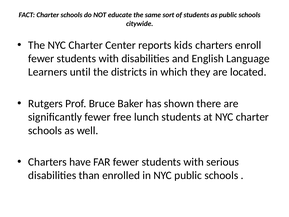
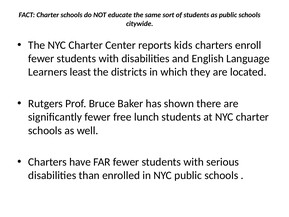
until: until -> least (80, 72)
